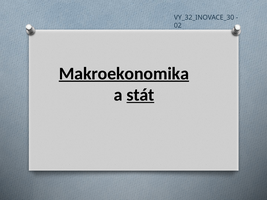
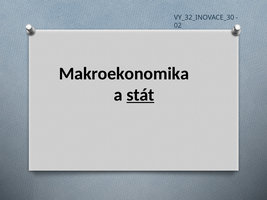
Makroekonomika underline: present -> none (124, 74)
